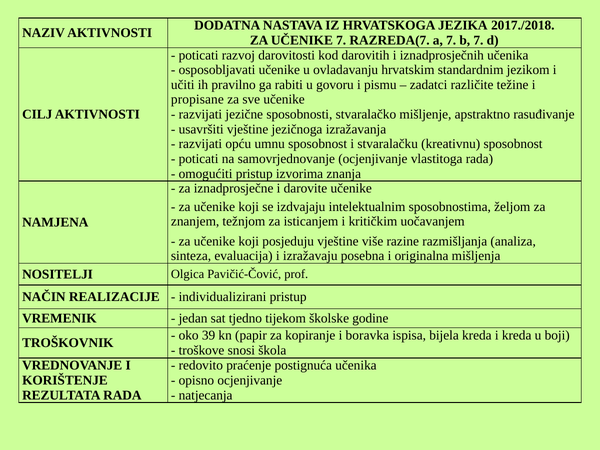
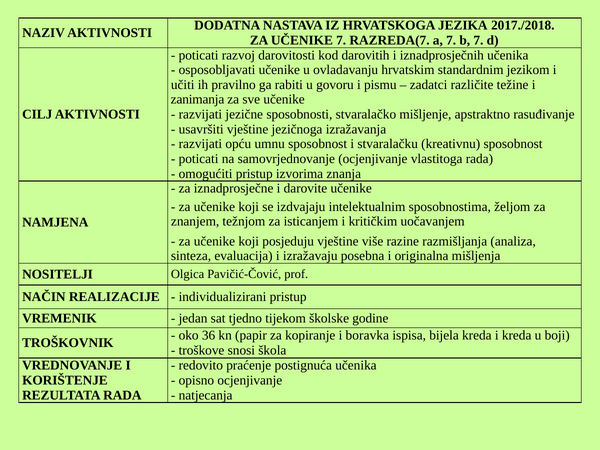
propisane: propisane -> zanimanja (198, 100)
39: 39 -> 36 (209, 336)
